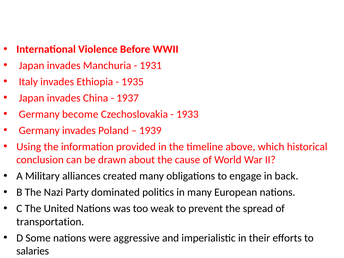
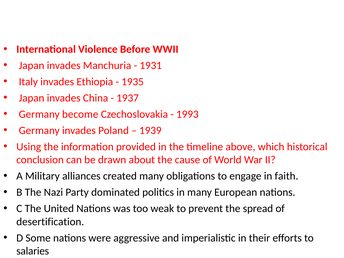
1933: 1933 -> 1993 (187, 114)
back: back -> faith (287, 176)
transportation: transportation -> desertification (50, 222)
